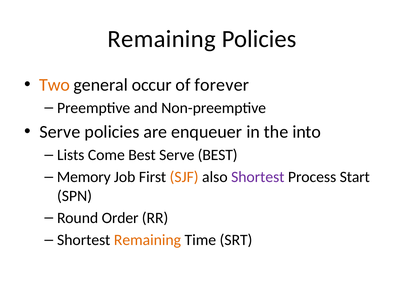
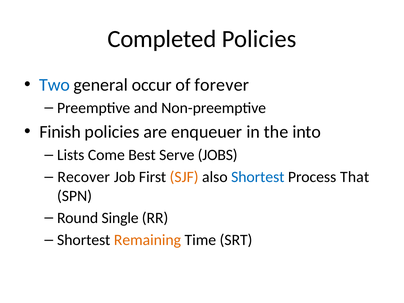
Remaining: Remaining -> Completed (162, 39)
Two colour: orange -> blue (55, 85)
Serve: Serve -> Finish (60, 132)
Serve BEST: BEST -> JOBS (218, 155)
Memory: Memory -> Recover (84, 177)
Shortest colour: purple -> blue (258, 177)
Start: Start -> That (355, 177)
Order: Order -> Single (120, 218)
